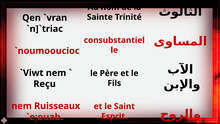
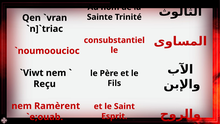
Ruisseaux: Ruisseaux -> Ramèrent (57, 106)
